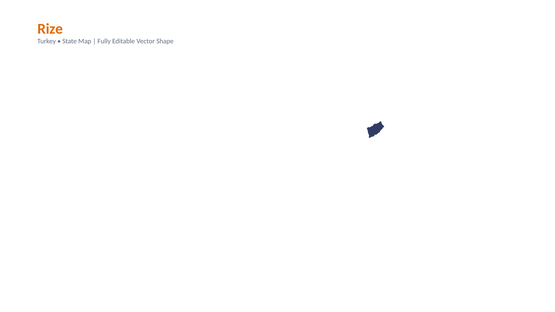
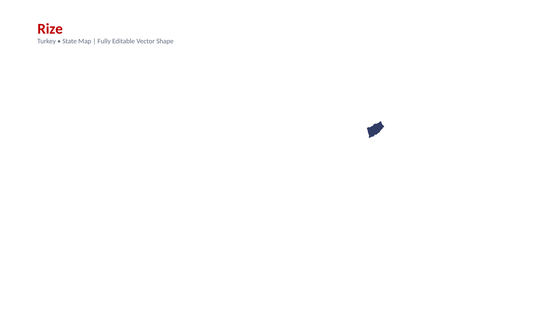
Rize colour: orange -> red (50, 29)
